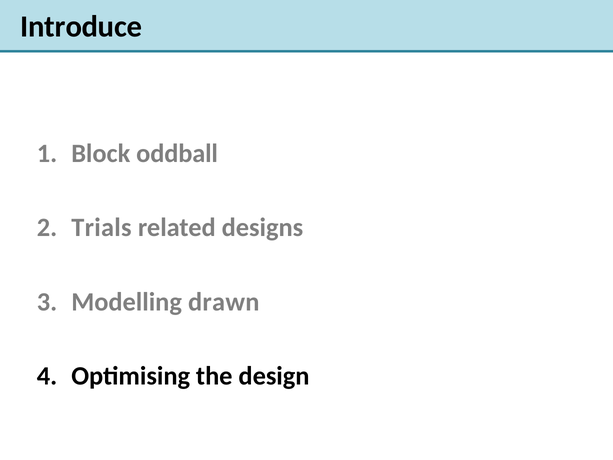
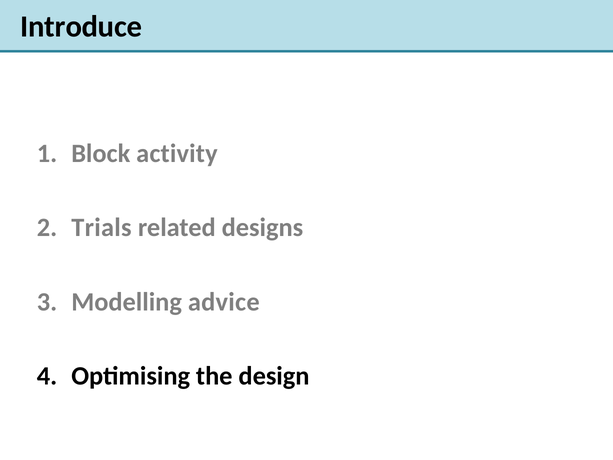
oddball: oddball -> activity (177, 153)
drawn: drawn -> advice (224, 302)
